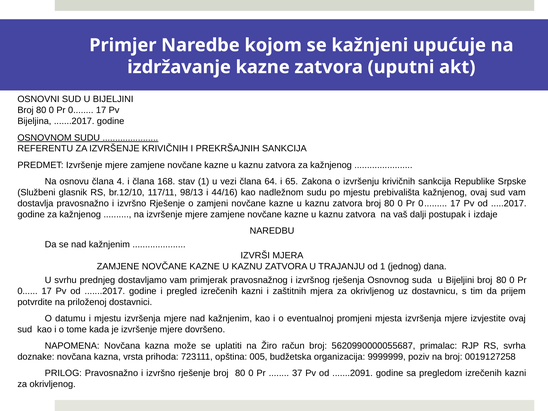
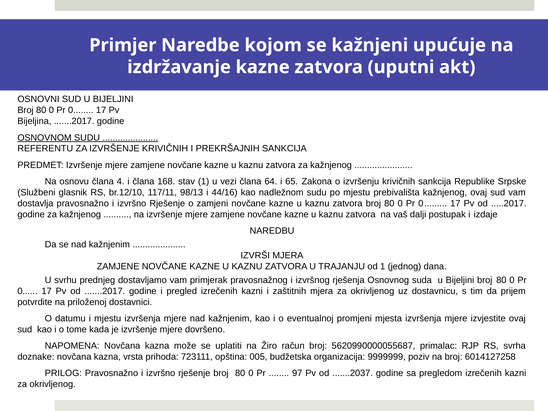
0019127258: 0019127258 -> 6014127258 (490, 357)
37: 37 -> 97 (297, 373)
.......2091: .......2091 -> .......2037 (353, 373)
